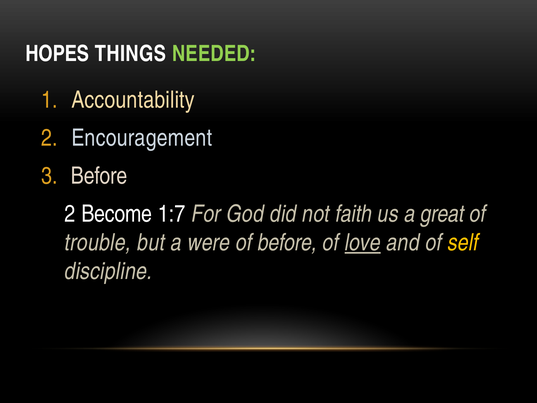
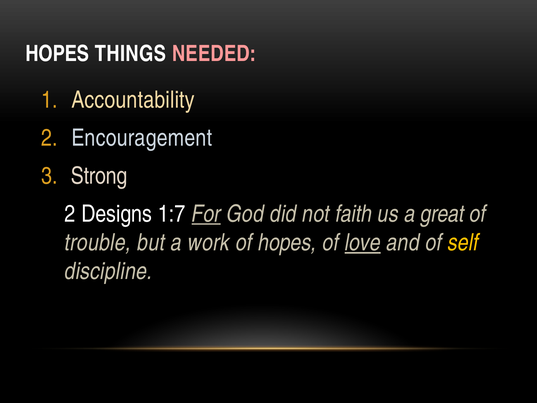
NEEDED colour: light green -> pink (214, 54)
Before: Before -> Strong (99, 176)
Become: Become -> Designs (117, 214)
For underline: none -> present (206, 214)
were: were -> work (209, 242)
of before: before -> hopes (287, 242)
